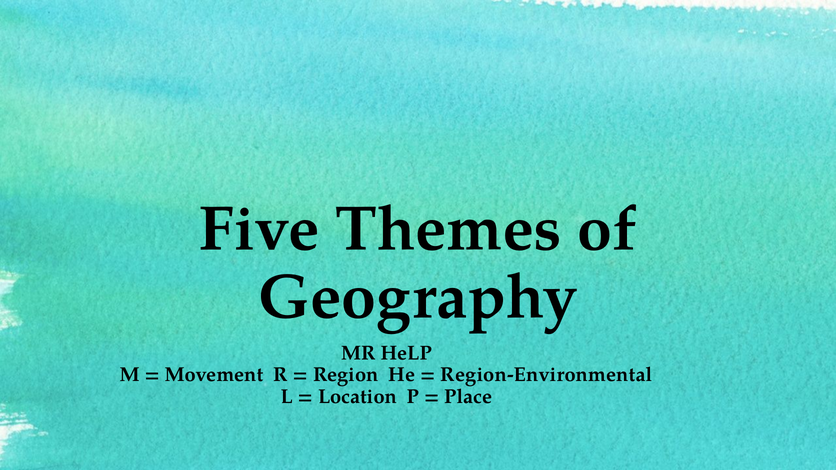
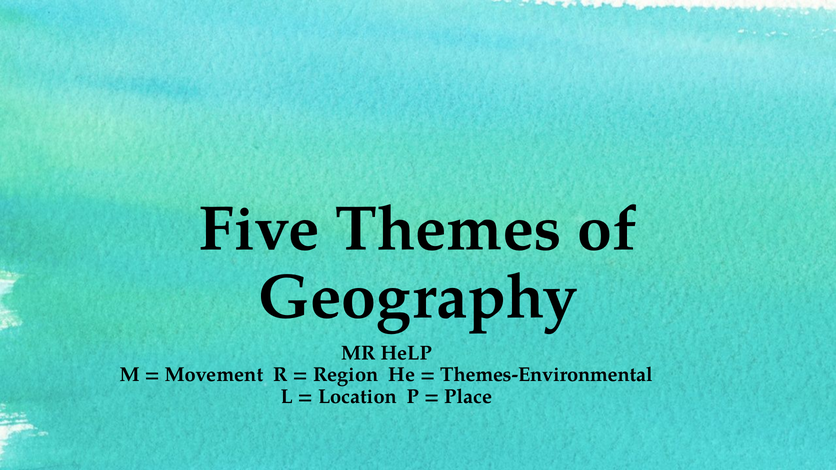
Region-Environmental: Region-Environmental -> Themes-Environmental (547, 375)
